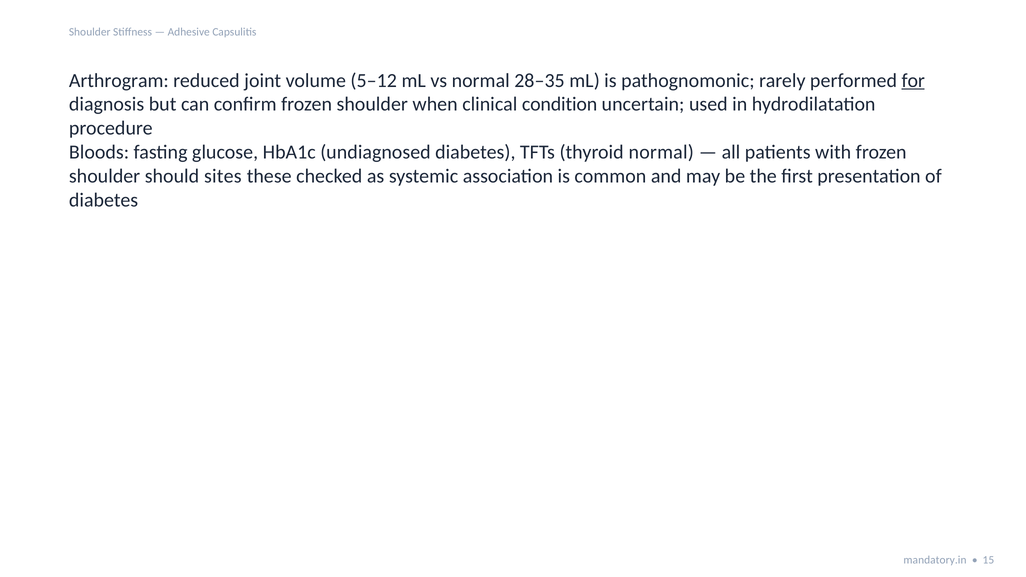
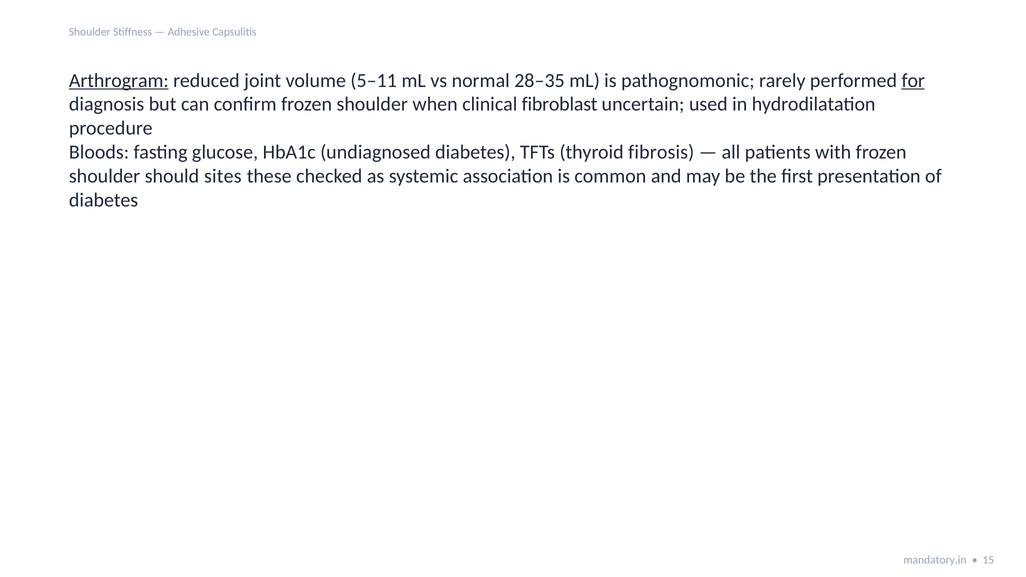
Arthrogram underline: none -> present (119, 80)
5–12: 5–12 -> 5–11 (374, 80)
condition: condition -> fibroblast (560, 104)
thyroid normal: normal -> fibrosis (661, 152)
